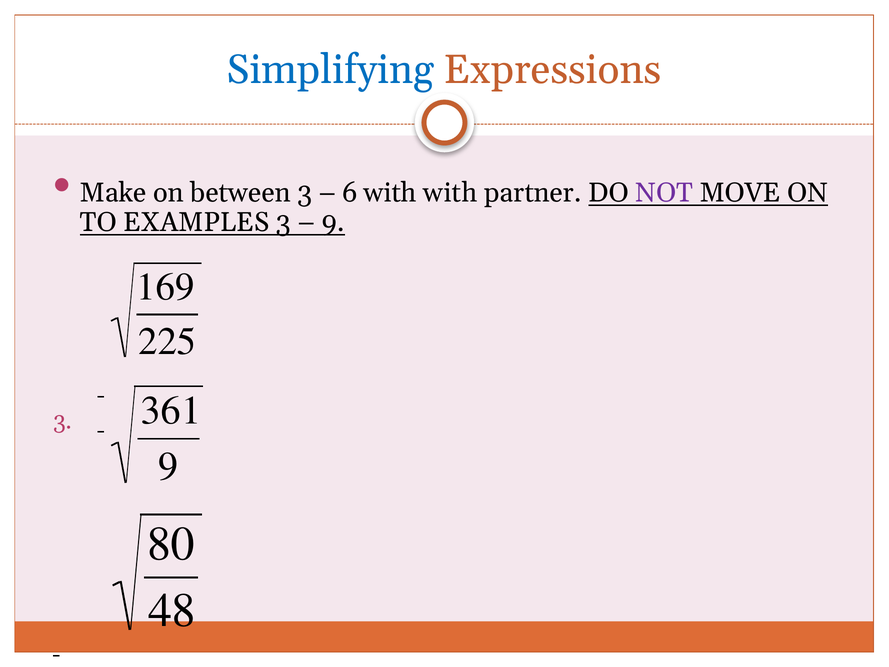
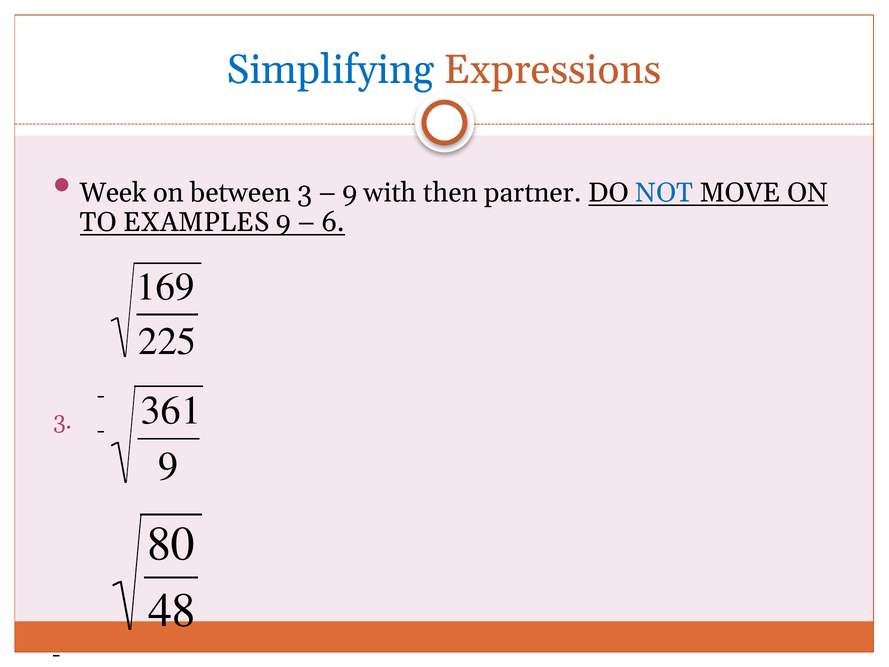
Make: Make -> Week (113, 193)
6: 6 -> 9 (350, 193)
with with: with -> then (451, 193)
NOT colour: purple -> blue (664, 193)
EXAMPLES 3: 3 -> 9 (283, 222)
9: 9 -> 6 (333, 222)
